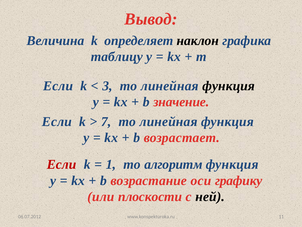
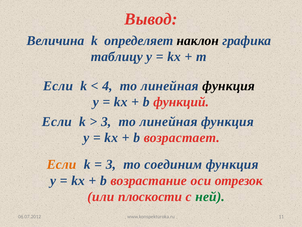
3: 3 -> 4 (107, 86)
значение: значение -> функций (181, 102)
7: 7 -> 3 (106, 121)
Если colour: red -> orange (62, 164)
1: 1 -> 3 (111, 164)
алгоритм: алгоритм -> соединим (173, 164)
графику: графику -> отрезок (239, 180)
ней colour: black -> green (210, 196)
